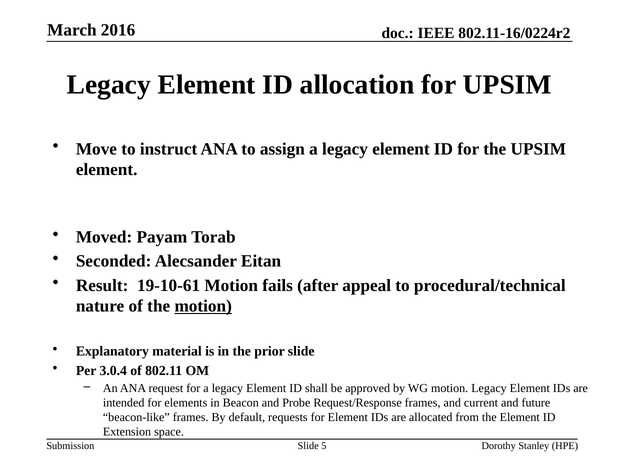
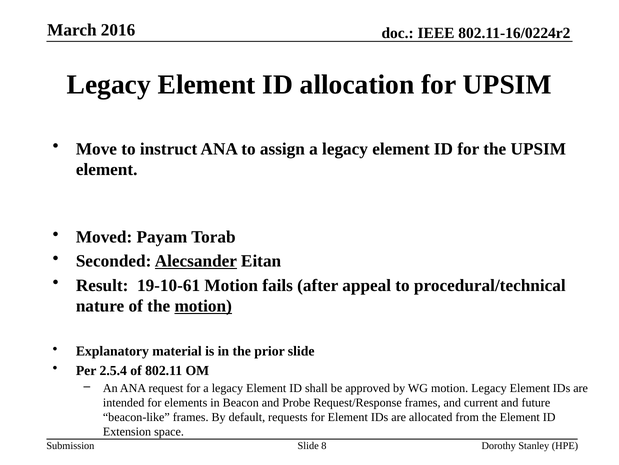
Alecsander underline: none -> present (196, 261)
3.0.4: 3.0.4 -> 2.5.4 (113, 370)
5: 5 -> 8 (324, 445)
